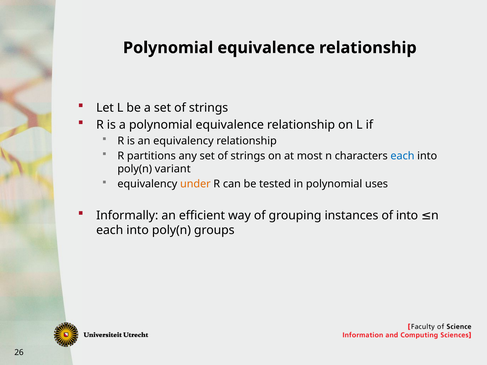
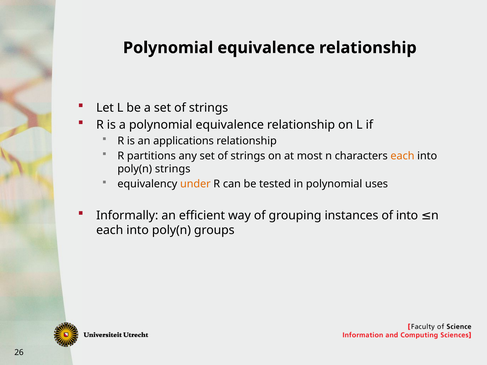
an equivalency: equivalency -> applications (183, 141)
each colour: blue -> orange (402, 156)
poly(n variant: variant -> strings (173, 169)
